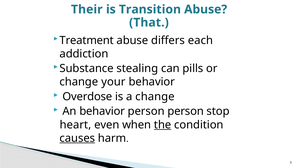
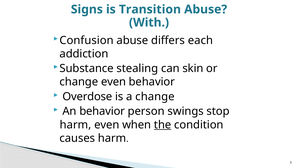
Their: Their -> Signs (87, 9)
That: That -> With (149, 22)
Treatment: Treatment -> Confusion (87, 40)
pills: pills -> skin (193, 68)
change your: your -> even (113, 82)
person person: person -> swings (186, 111)
heart: heart -> harm (75, 124)
causes underline: present -> none (77, 138)
